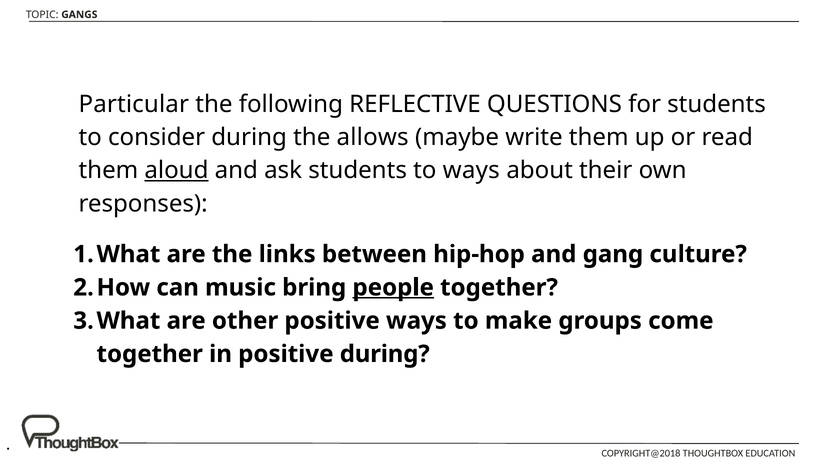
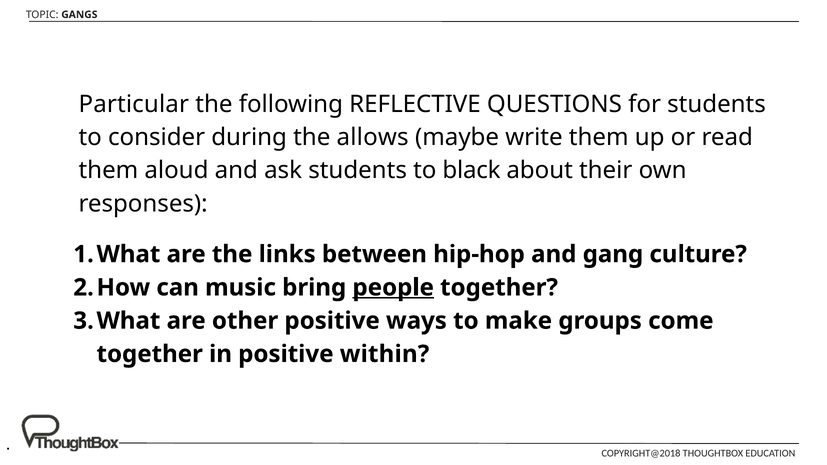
aloud underline: present -> none (176, 171)
to ways: ways -> black (472, 171)
positive during: during -> within (385, 354)
